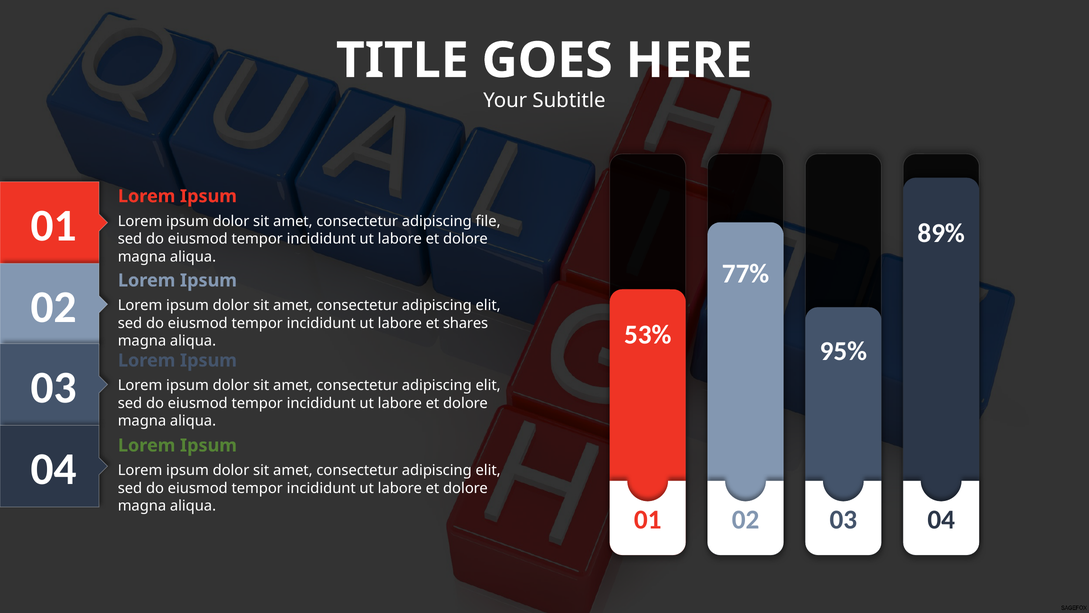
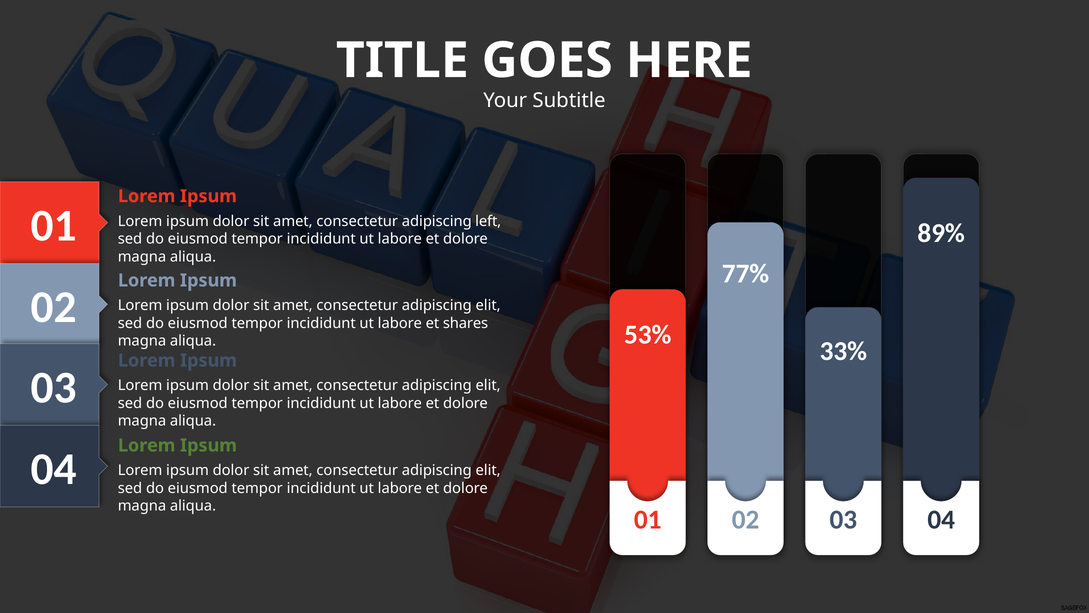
file: file -> left (488, 221)
95%: 95% -> 33% (843, 351)
